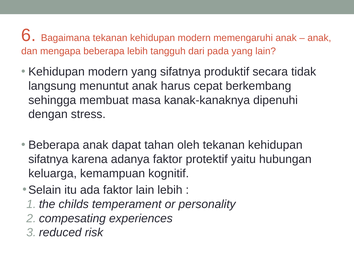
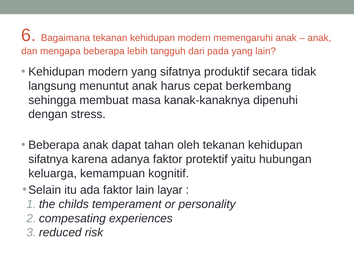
lain lebih: lebih -> layar (170, 190)
